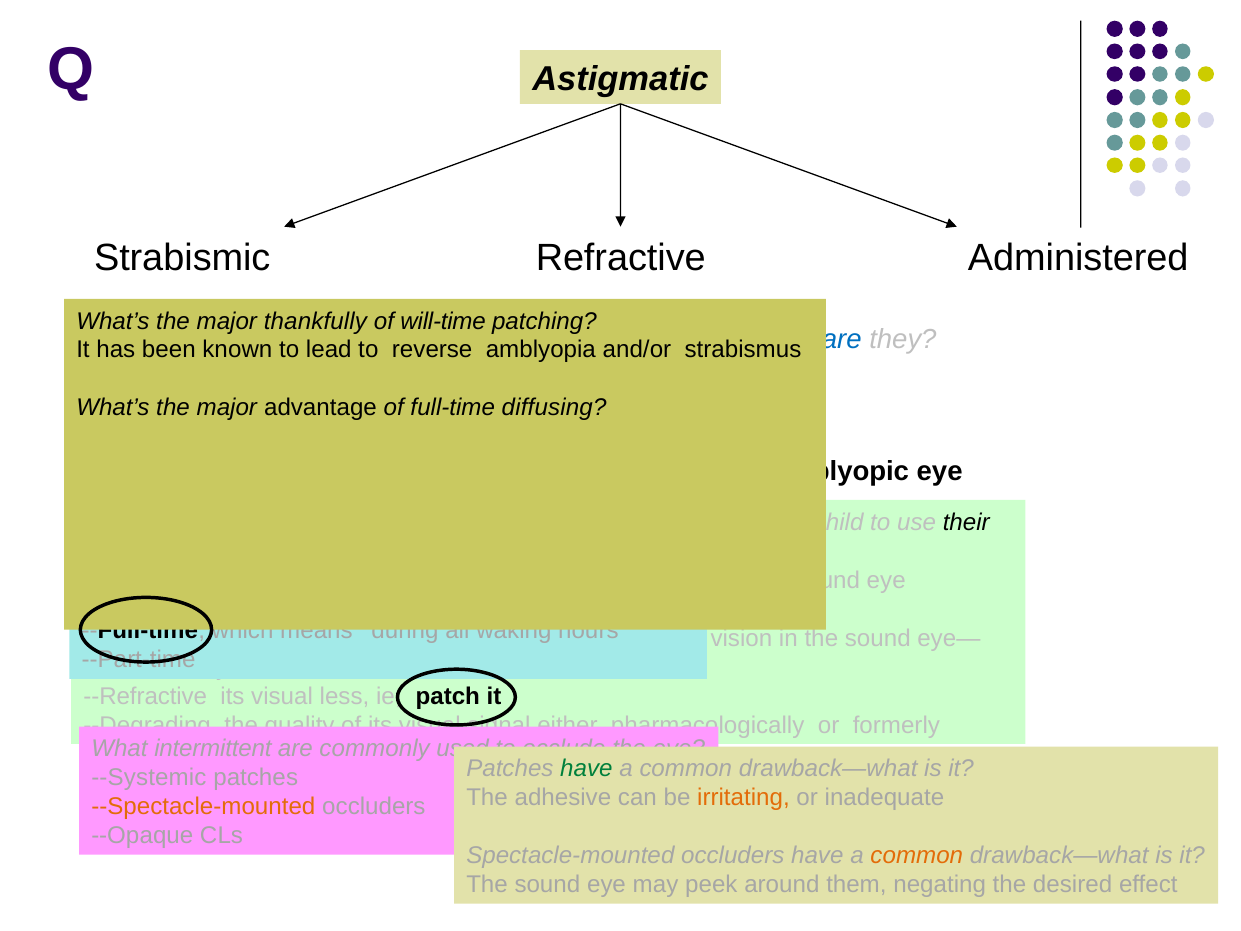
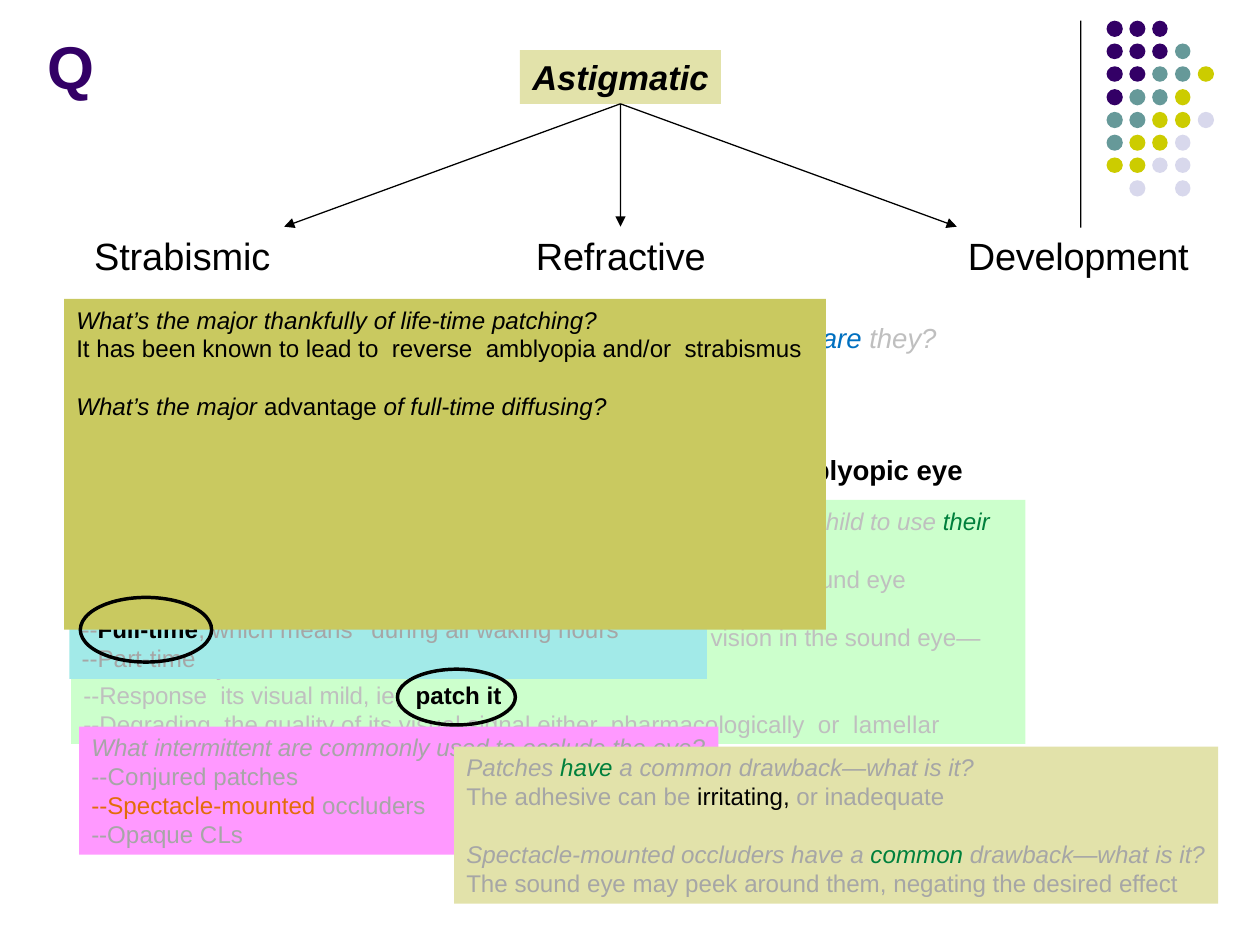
Administered: Administered -> Development (1078, 258)
will-time: will-time -> life-time (443, 321)
their colour: black -> green (966, 522)
--Refractive: --Refractive -> --Response (145, 696)
visual less: less -> mild (345, 696)
formerly: formerly -> lamellar (896, 725)
--Systemic: --Systemic -> --Conjured (149, 778)
irritating colour: orange -> black (743, 798)
common colour: orange -> green (917, 856)
